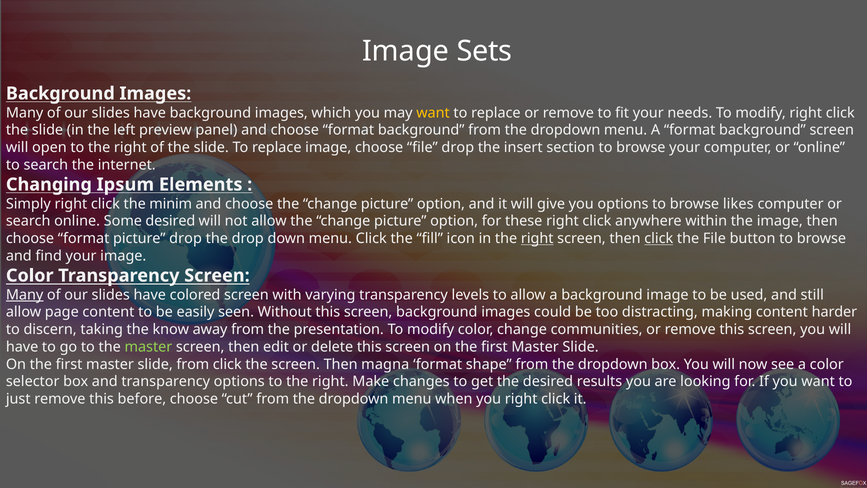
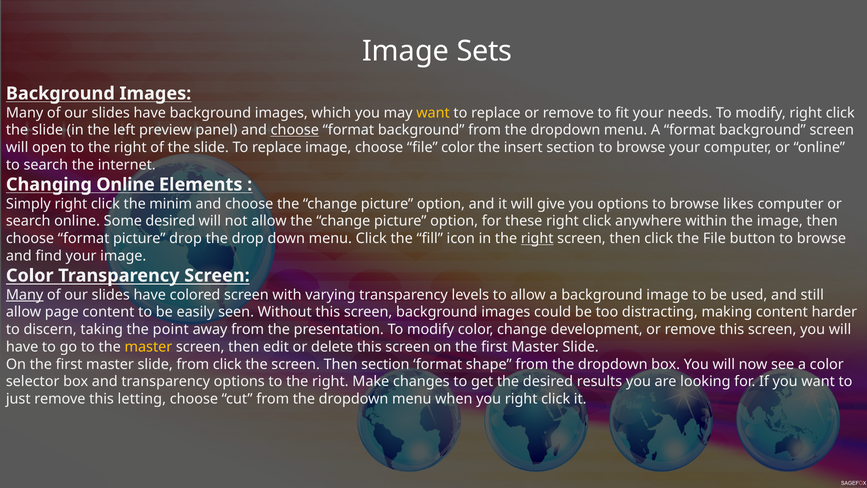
choose underline: none -> present (295, 130)
file drop: drop -> color (458, 147)
Changing Ipsum: Ipsum -> Online (126, 184)
click underline: present -> none (659, 238)
know: know -> point (171, 329)
communities: communities -> development (597, 329)
master colour: light green -> yellow (148, 347)
Then magna: magna -> section (385, 364)
before: before -> letting (142, 399)
